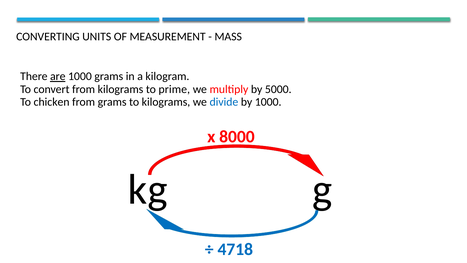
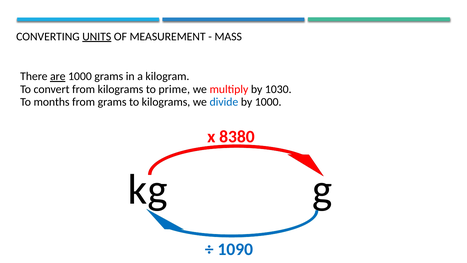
UNITS underline: none -> present (97, 36)
5000: 5000 -> 1030 (278, 89)
chicken: chicken -> months (52, 102)
8000: 8000 -> 8380 (237, 136)
4718: 4718 -> 1090 (235, 249)
